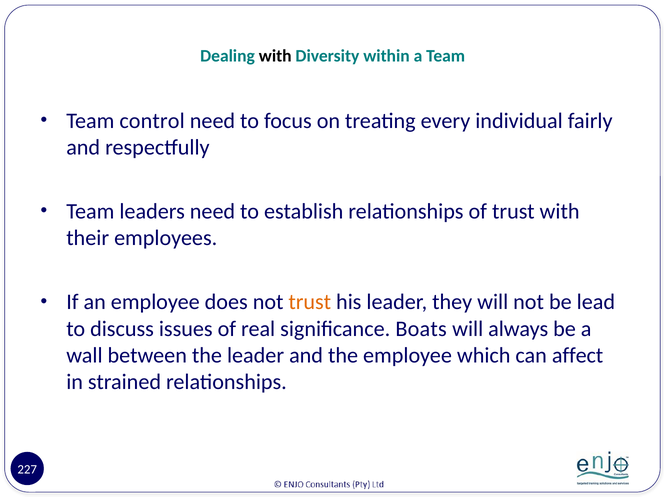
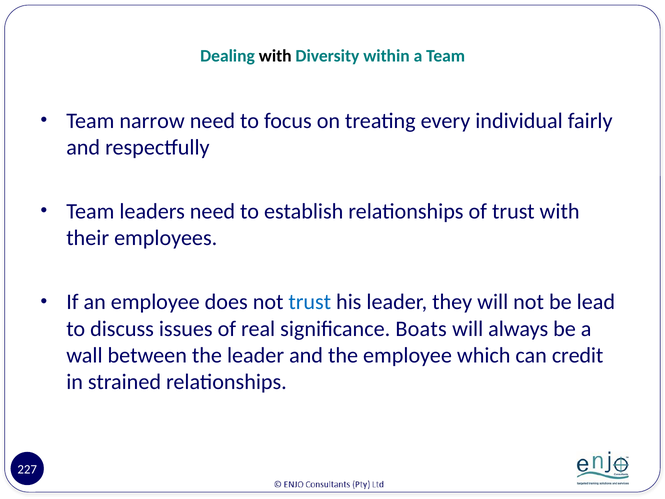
control: control -> narrow (152, 121)
trust colour: orange -> blue (310, 302)
affect: affect -> credit (578, 355)
